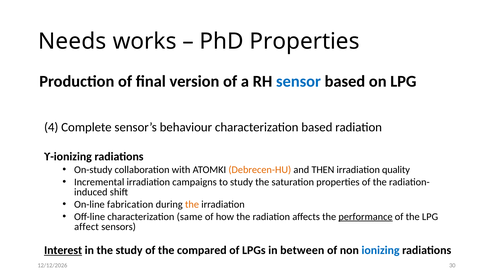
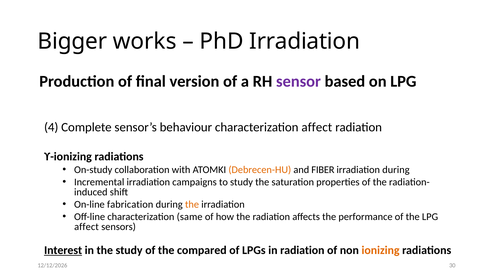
Needs: Needs -> Bigger (72, 41)
PhD Properties: Properties -> Irradiation (305, 41)
sensor colour: blue -> purple (298, 81)
characterization based: based -> affect (317, 127)
THEN: THEN -> FIBER (323, 169)
irradiation quality: quality -> during (396, 169)
performance underline: present -> none (366, 216)
in between: between -> radiation (302, 249)
ionizing colour: blue -> orange (381, 249)
